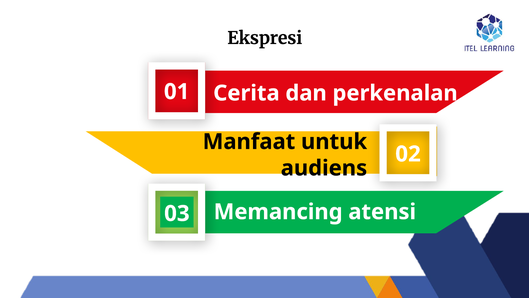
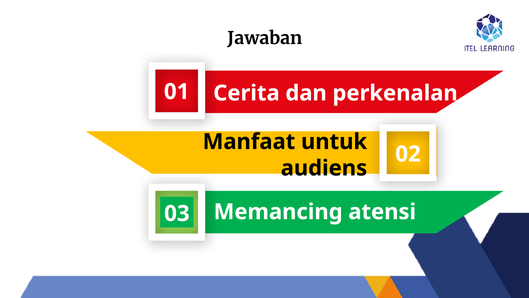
Ekspresi: Ekspresi -> Jawaban (265, 38)
